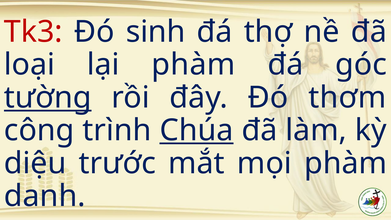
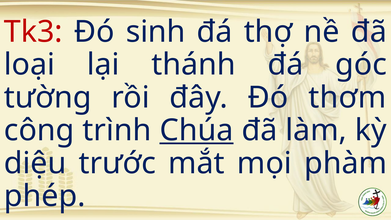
lại phàm: phàm -> thánh (194, 65)
tường underline: present -> none (48, 97)
danh: danh -> phép (45, 196)
